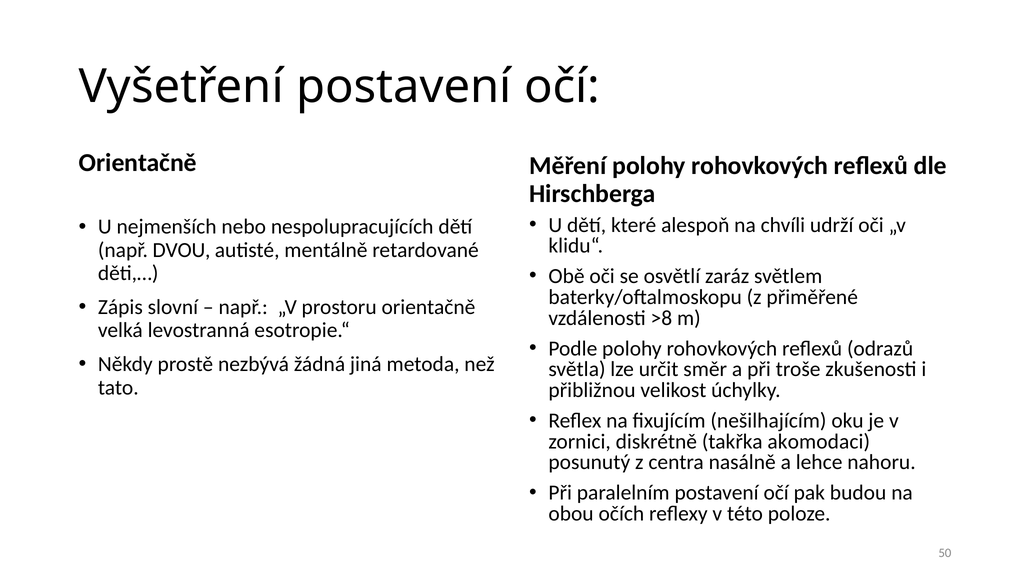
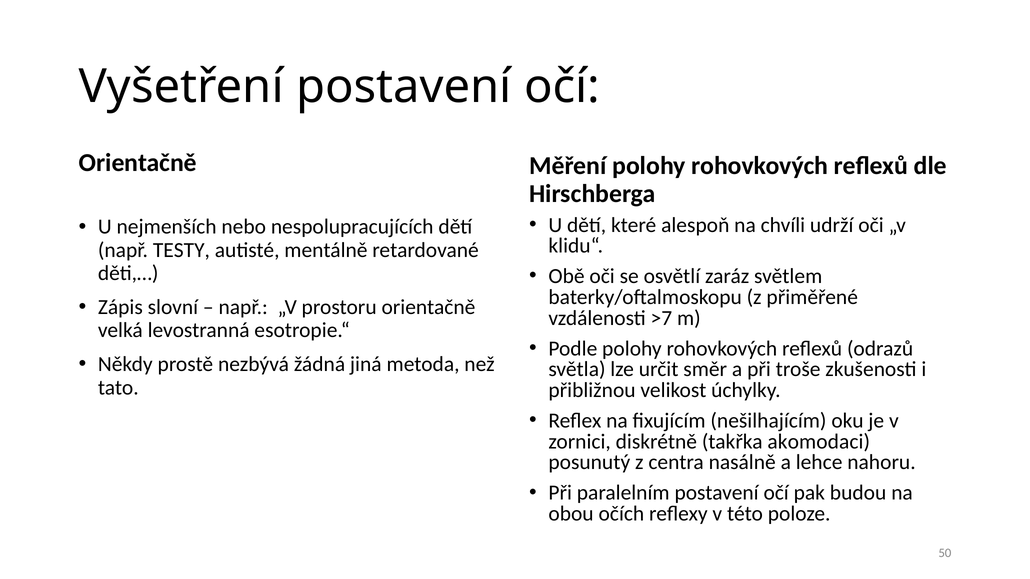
DVOU: DVOU -> TESTY (181, 250)
>8: >8 -> >7 (661, 318)
